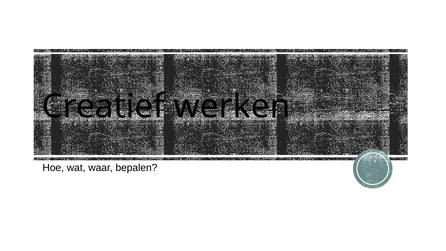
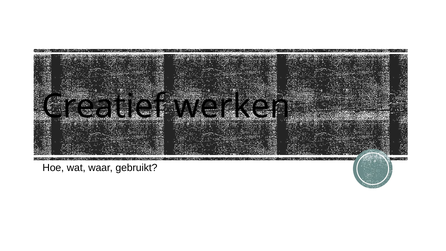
bepalen: bepalen -> gebruikt (136, 168)
